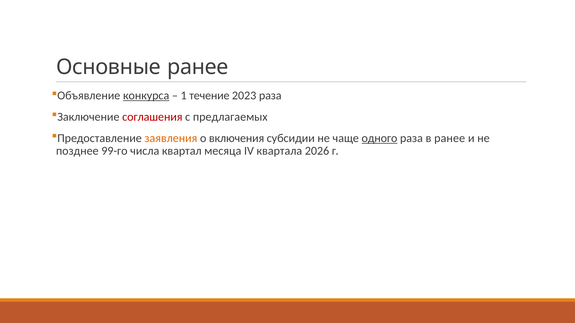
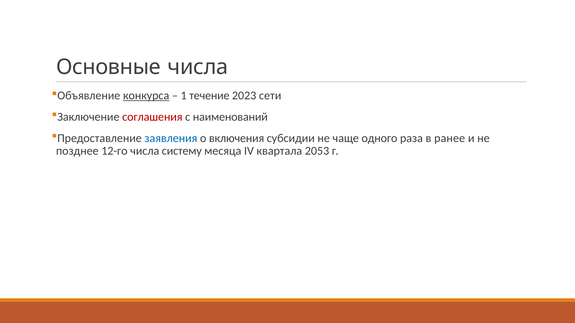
Основные ранее: ранее -> числа (198, 67)
2023 раза: раза -> сети (270, 96)
предлагаемых: предлагаемых -> наименований (230, 117)
заявления colour: orange -> blue (171, 138)
одного underline: present -> none (379, 138)
99-го: 99-го -> 12-го (114, 151)
квартал: квартал -> систему (182, 151)
2026: 2026 -> 2053 (317, 151)
